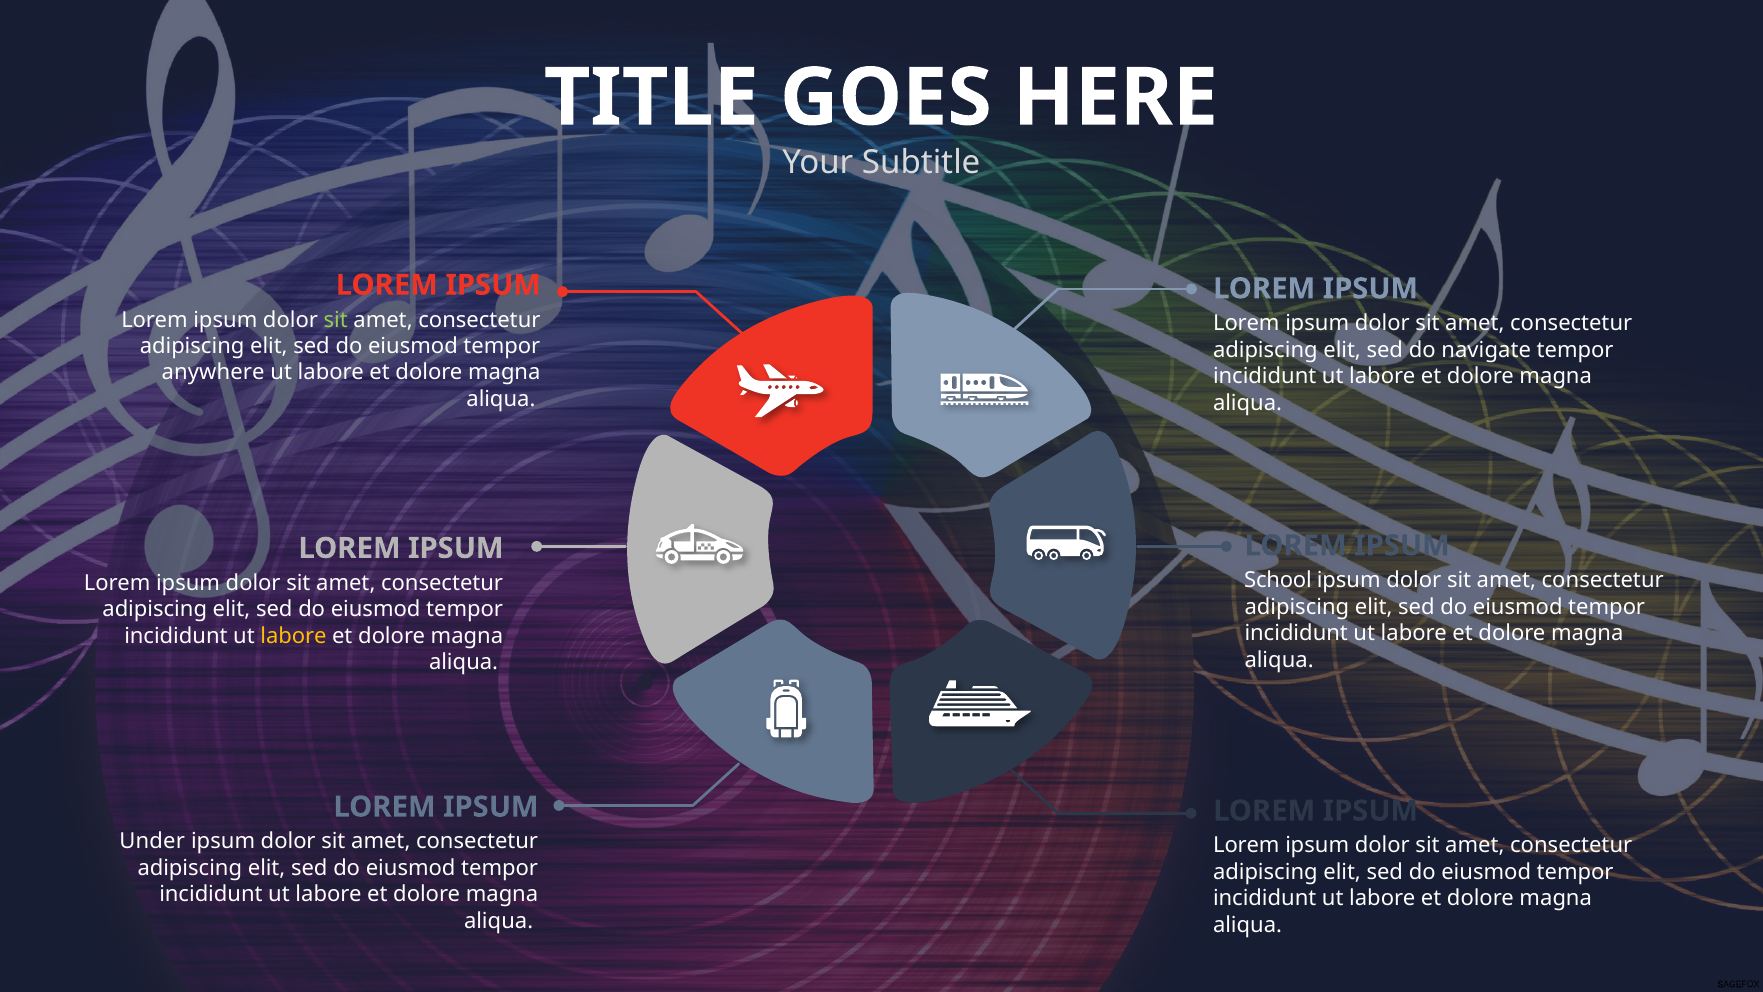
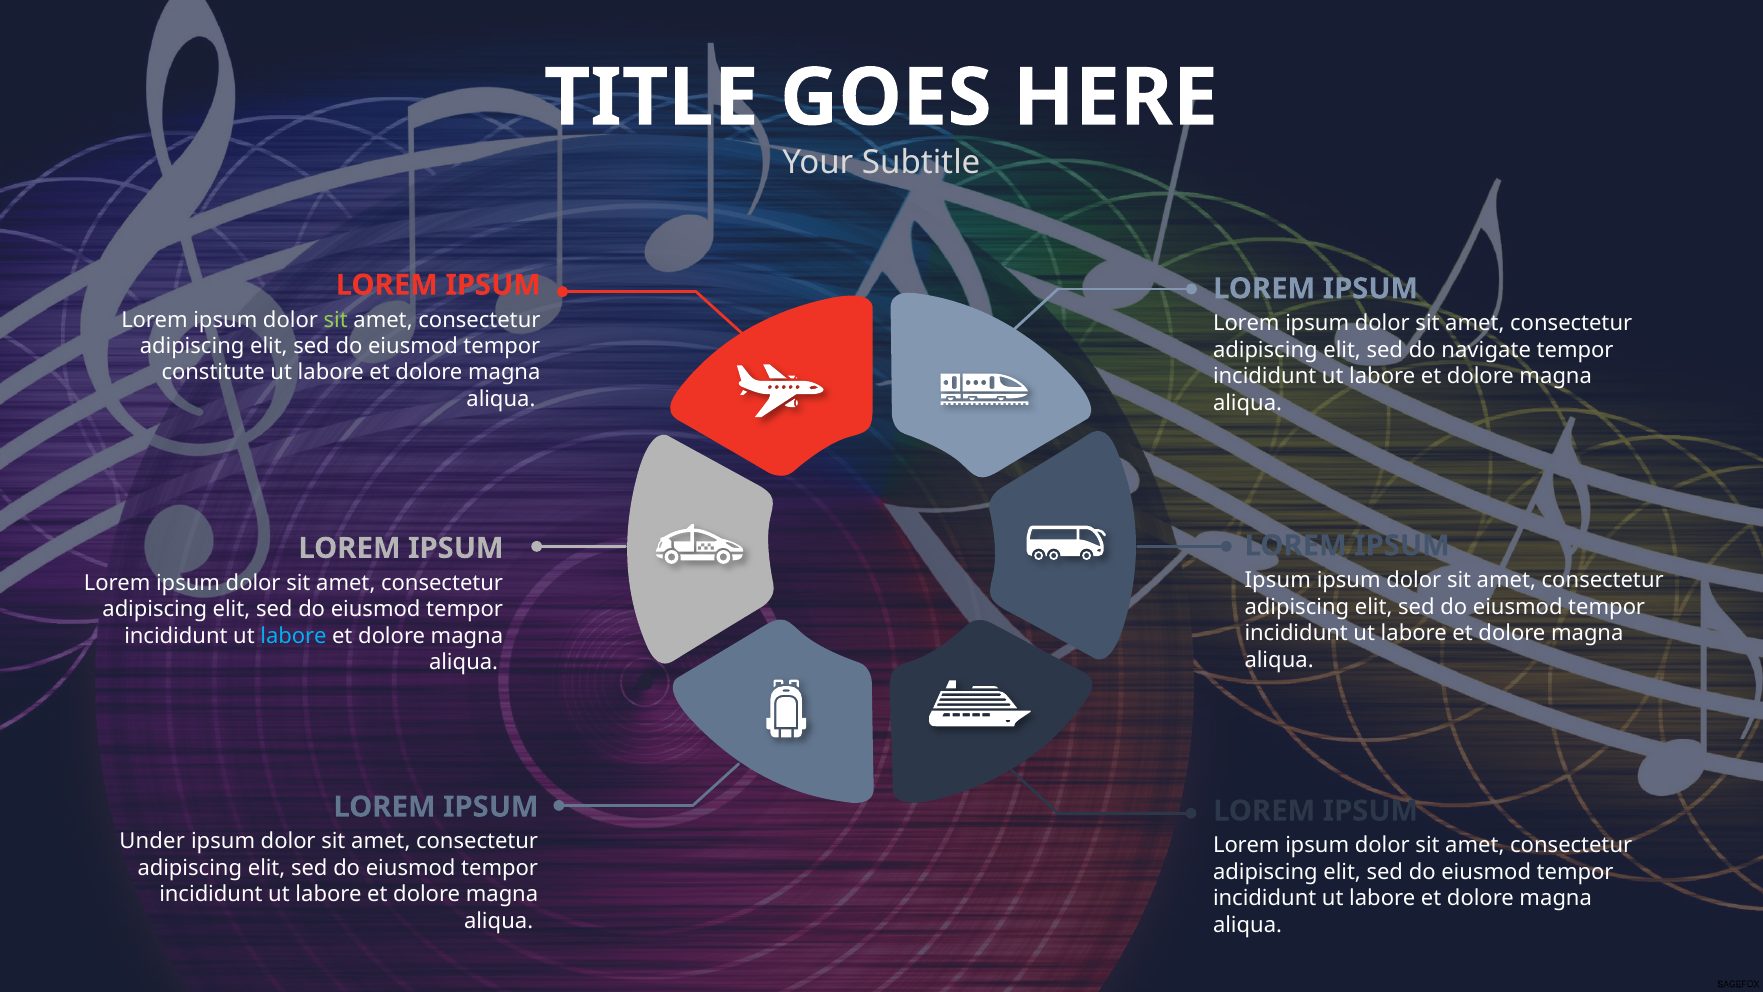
anywhere: anywhere -> constitute (213, 373)
School: School -> Ipsum (1278, 580)
labore colour: yellow -> light blue (293, 636)
